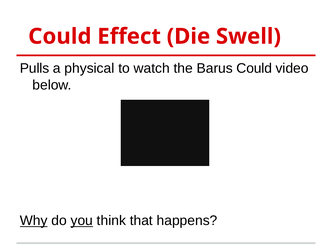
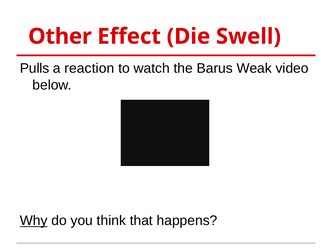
Could: Could -> Other (60, 36)
physical: physical -> reaction (89, 68)
Barus Could: Could -> Weak (254, 68)
you underline: present -> none (82, 221)
